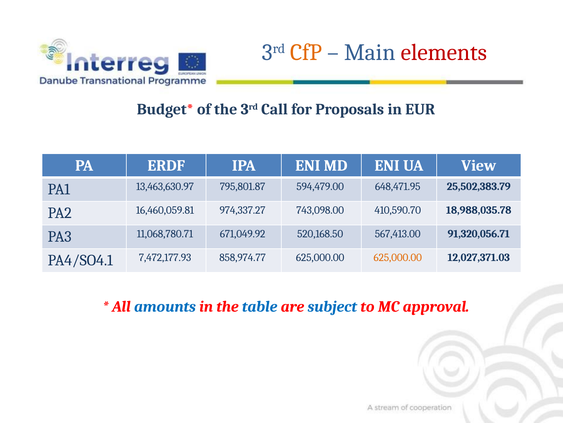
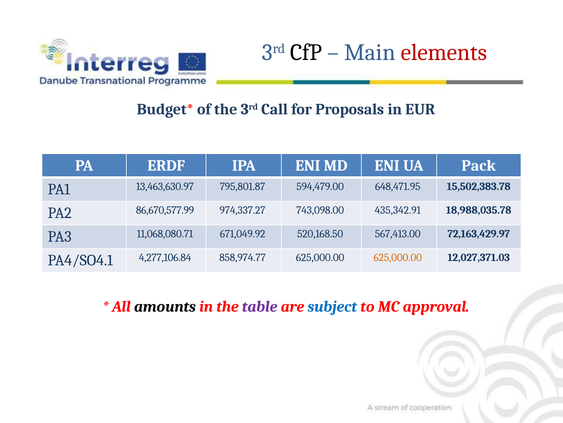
CfP colour: orange -> black (306, 52)
View: View -> Pack (479, 165)
25,502,383.79: 25,502,383.79 -> 15,502,383.78 (479, 186)
16,460,059.81: 16,460,059.81 -> 86,670,577.99 (165, 210)
410,590.70: 410,590.70 -> 435,342.91 (398, 210)
11,068,780.71: 11,068,780.71 -> 11,068,080.71 (165, 234)
91,320,056.71: 91,320,056.71 -> 72,163,429.97 (479, 234)
7,472,177.93: 7,472,177.93 -> 4,277,106.84 (165, 257)
amounts colour: blue -> black (165, 306)
table colour: blue -> purple (260, 306)
